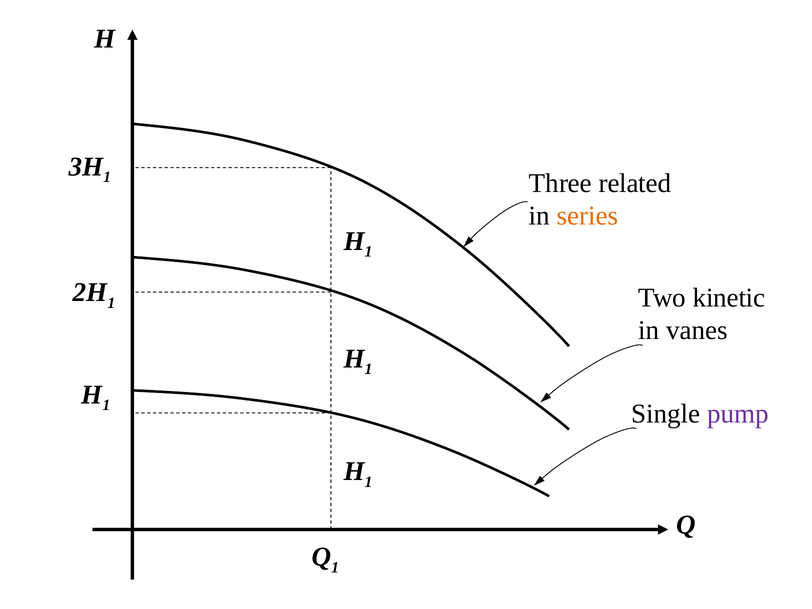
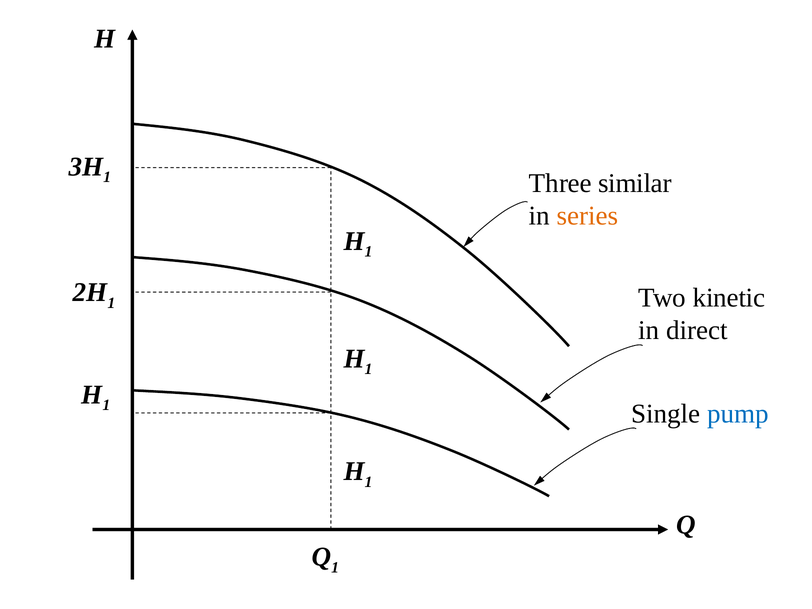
related: related -> similar (635, 183)
vanes: vanes -> direct (697, 330)
pump colour: purple -> blue (738, 414)
